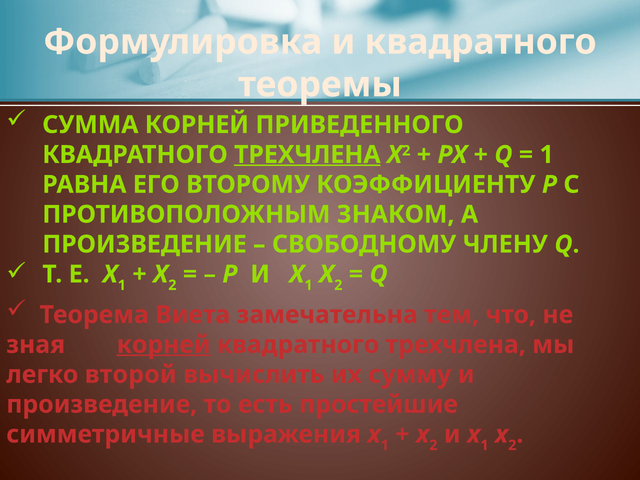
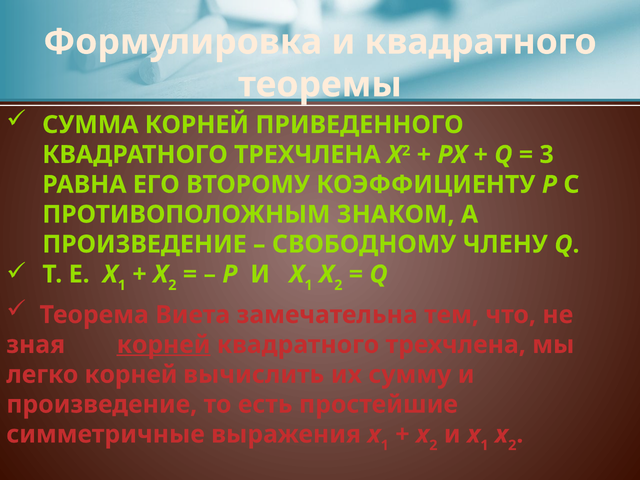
ТРЕХЧЛЕНА underline: present -> none (307, 155)
1: 1 -> 3 (547, 155)
легко второй: второй -> корней (131, 375)
